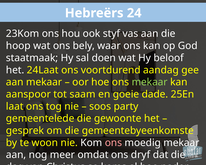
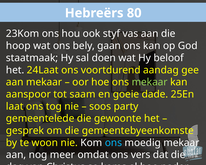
24: 24 -> 80 (134, 13)
waar: waar -> gaan (109, 46)
ons colour: pink -> light blue (113, 142)
dryf: dryf -> vers (141, 155)
